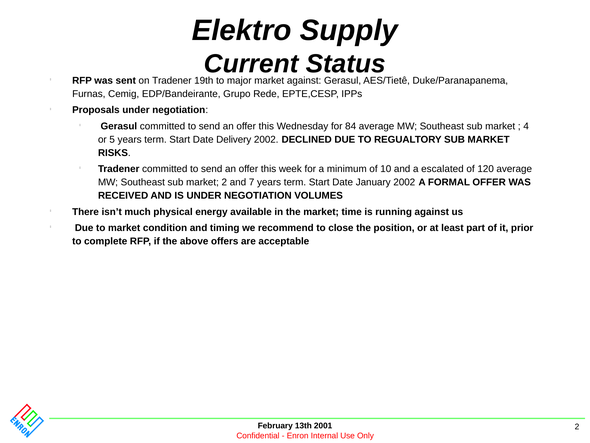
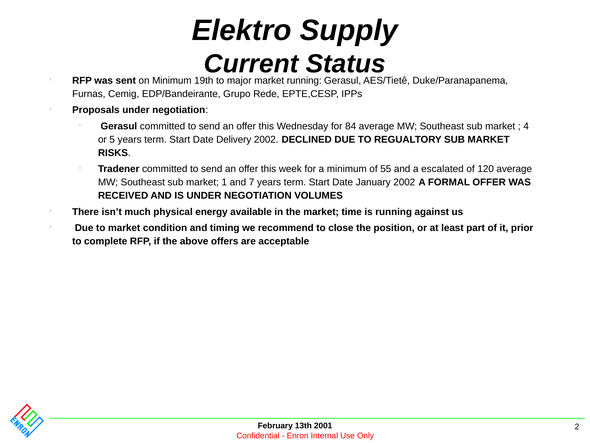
on Tradener: Tradener -> Minimum (172, 80)
market against: against -> running (304, 80)
10: 10 -> 55 (386, 169)
market 2: 2 -> 1 (224, 182)
